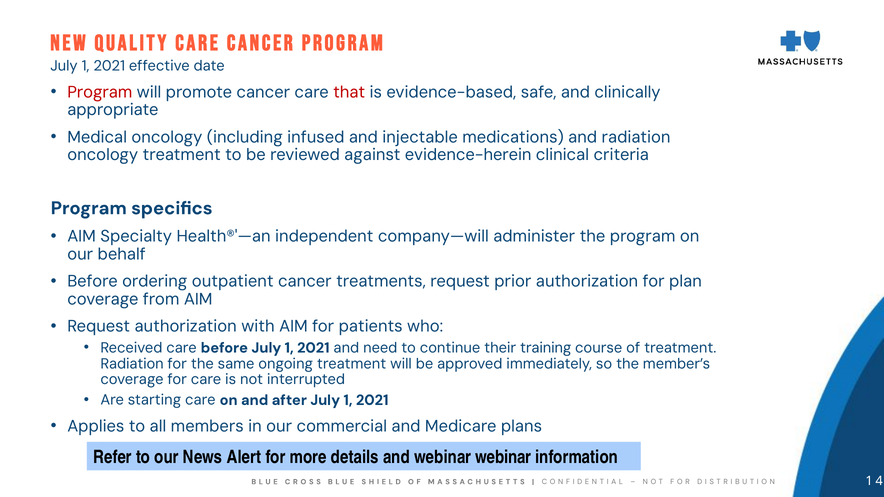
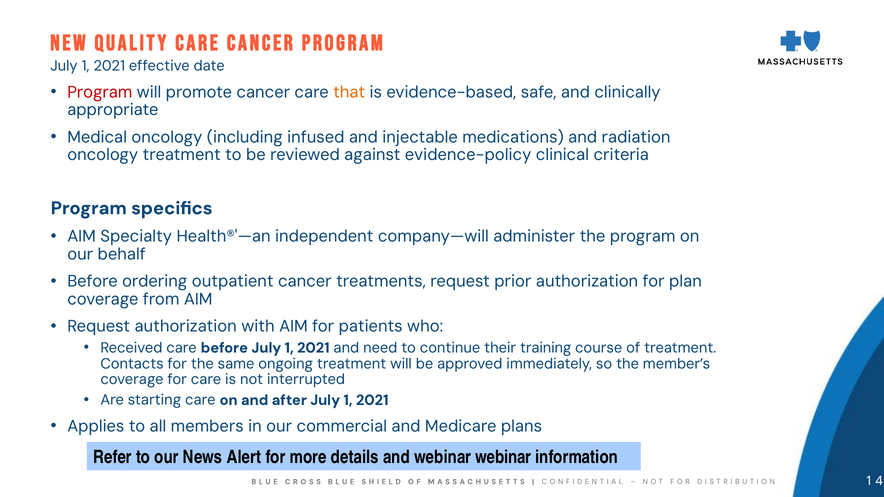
that colour: red -> orange (349, 92)
evidence-herein: evidence-herein -> evidence-policy (468, 155)
Radiation: Radiation -> Contacts (132, 364)
